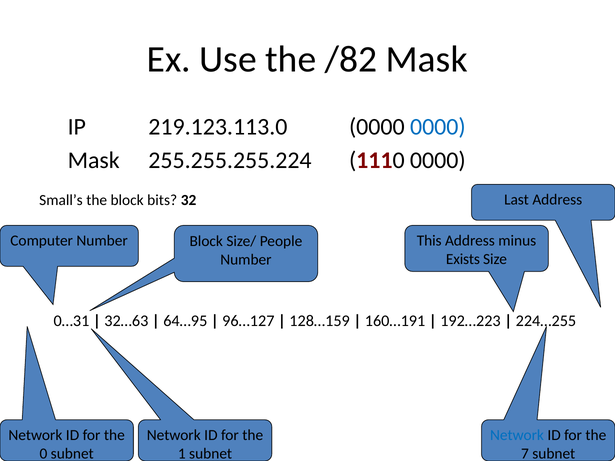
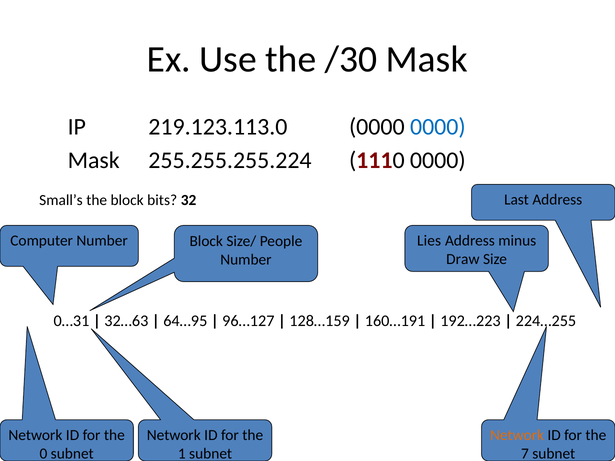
/82: /82 -> /30 (351, 60)
This: This -> Lies (429, 241)
Exists: Exists -> Draw (463, 259)
Network colour: blue -> orange (517, 435)
